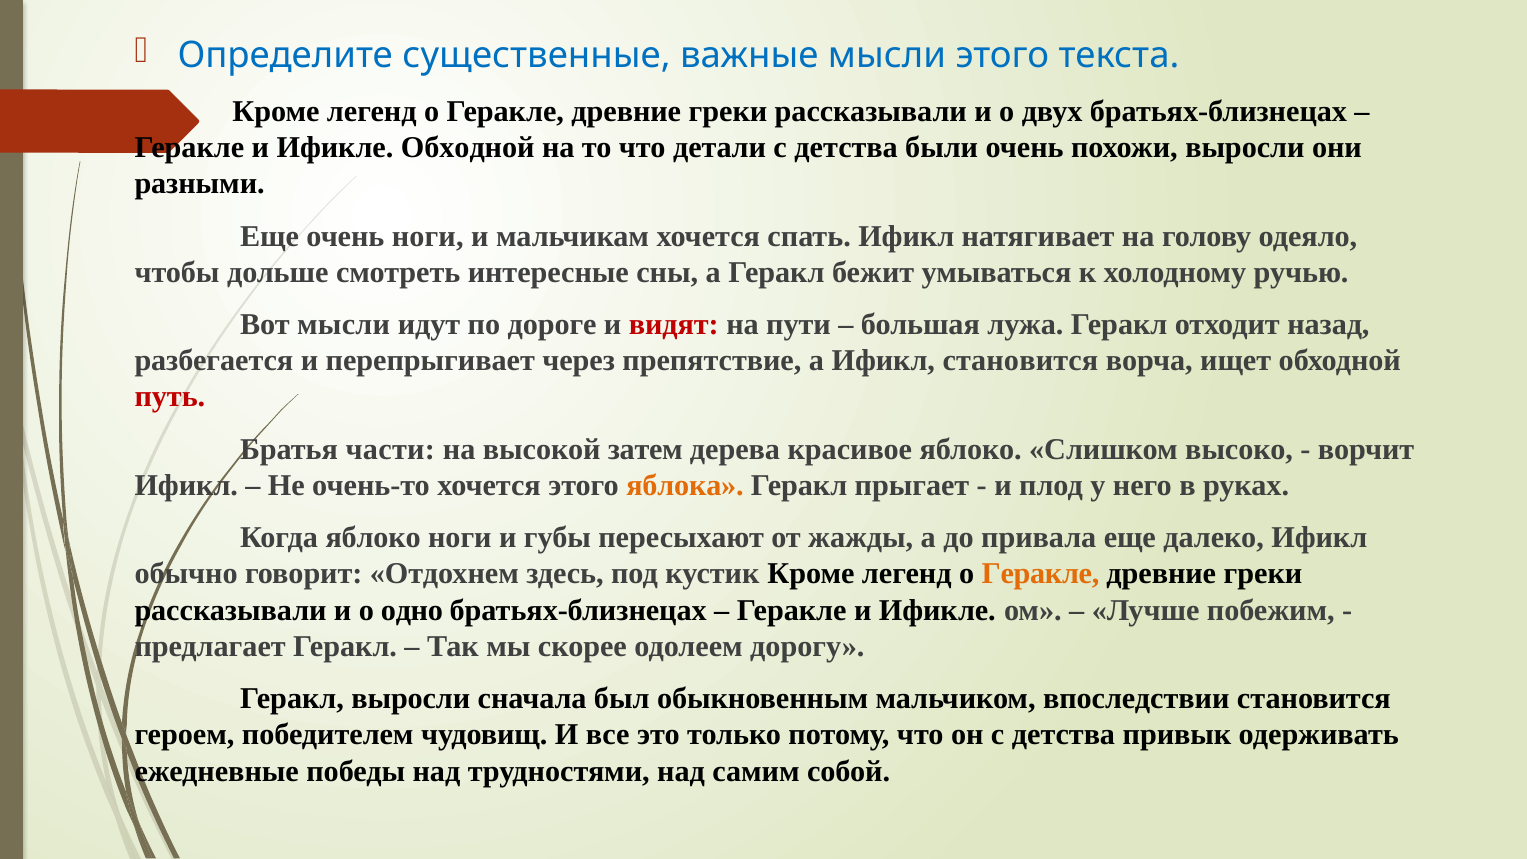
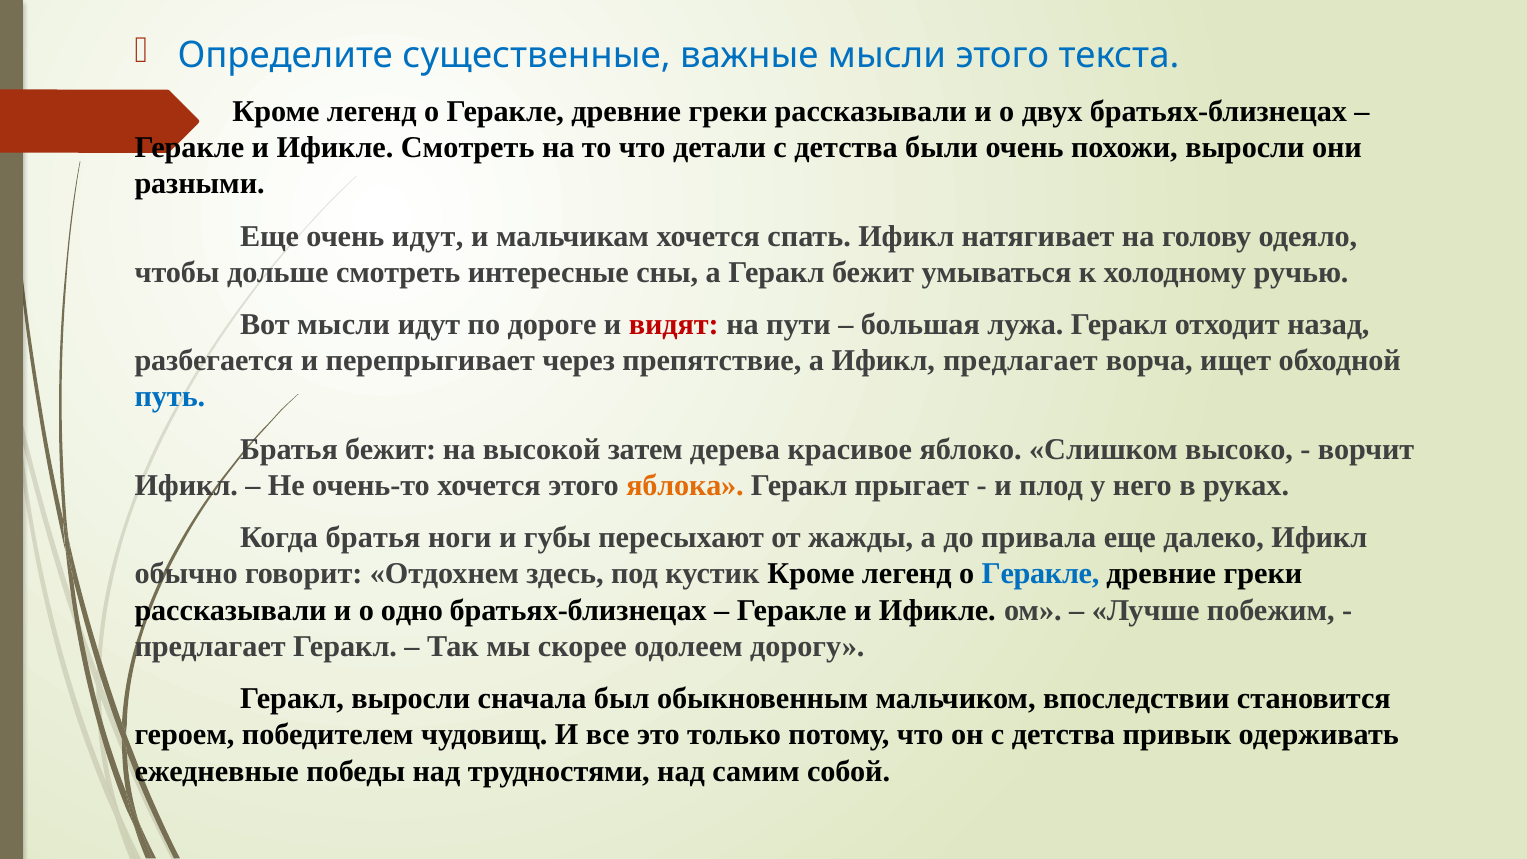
Ификле Обходной: Обходной -> Смотреть (468, 148)
очень ноги: ноги -> идут (428, 236)
Ификл становится: становится -> предлагает (1020, 361)
путь colour: red -> blue (170, 397)
Братья части: части -> бежит (391, 449)
Когда яблоко: яблоко -> братья (373, 538)
Геракле colour: orange -> blue (1040, 574)
